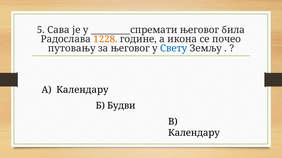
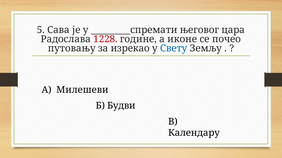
била: била -> цара (233, 30)
1228 colour: orange -> red (105, 39)
икона: икона -> иконе (182, 39)
за његовог: његовог -> изрекао (130, 49)
А Календару: Календару -> Милешеви (82, 90)
